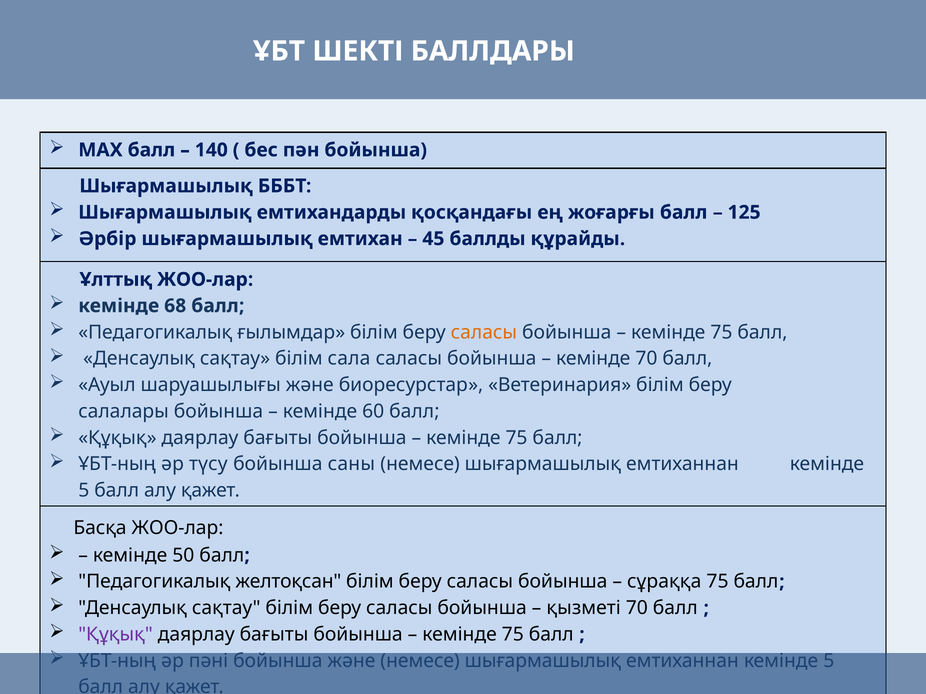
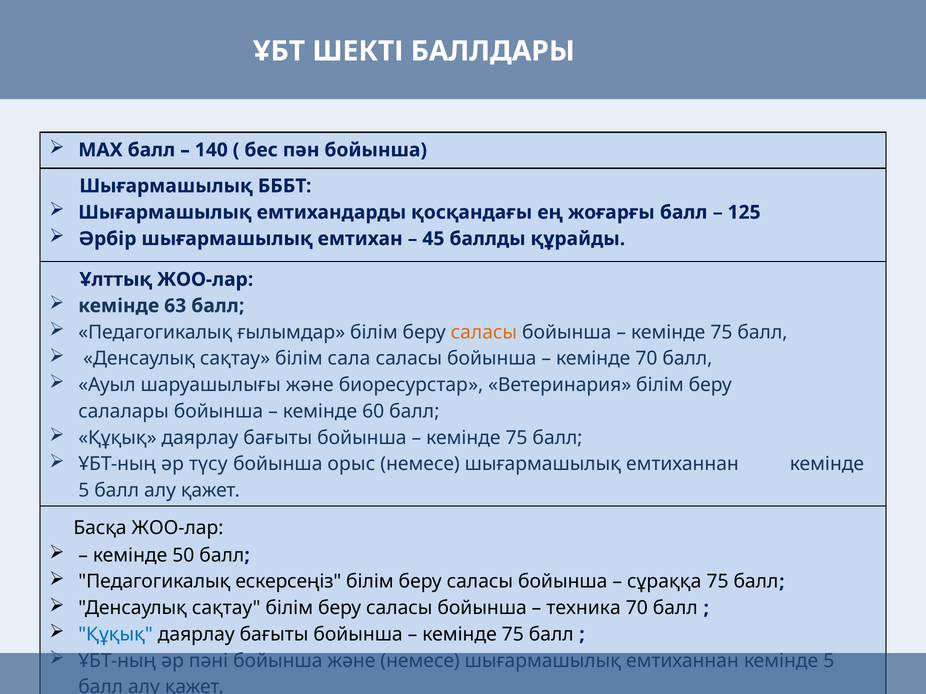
68: 68 -> 63 (175, 306)
саны: саны -> орыс (351, 464)
желтоқсан: желтоқсан -> ескерсеңіз (288, 582)
қызметі: қызметі -> техника (584, 608)
Құқық colour: purple -> blue (116, 635)
